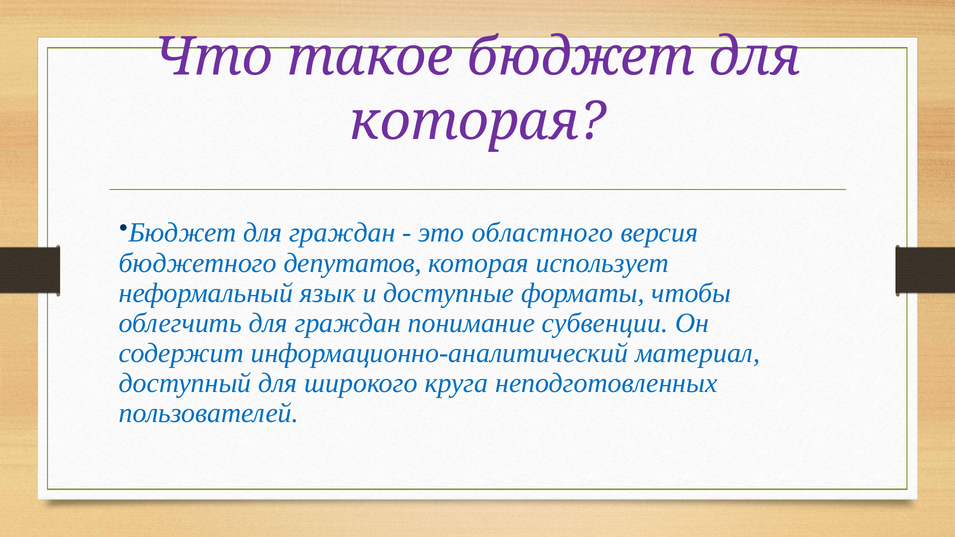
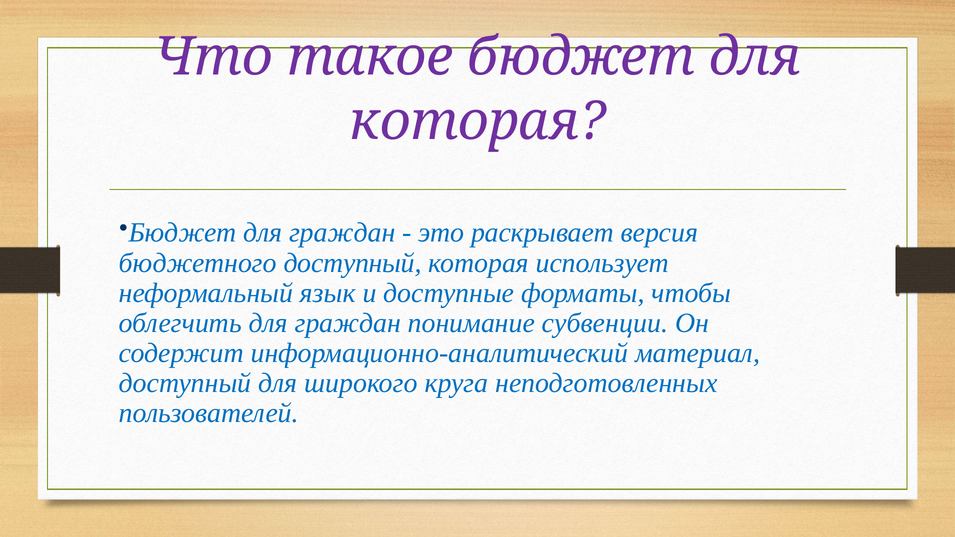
областного: областного -> раскрывает (543, 233)
бюджетного депутатов: депутатов -> доступный (353, 263)
